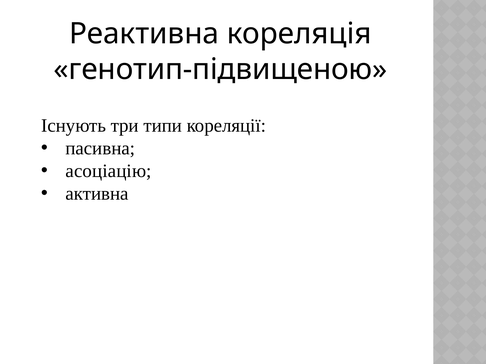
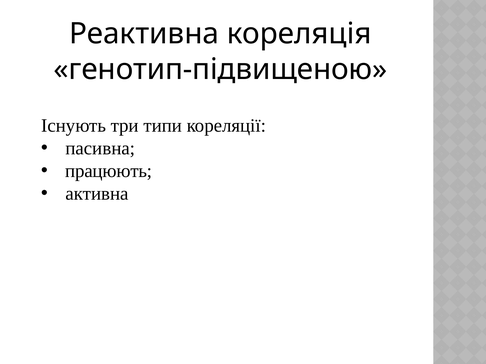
асоціацію: асоціацію -> працюють (109, 171)
